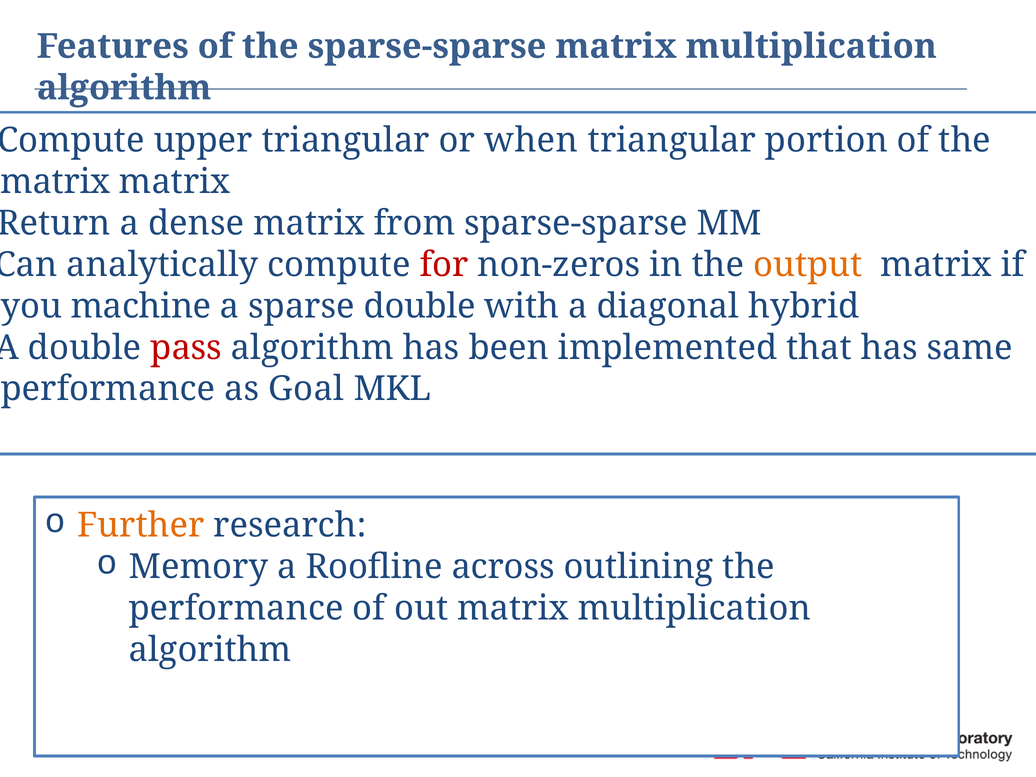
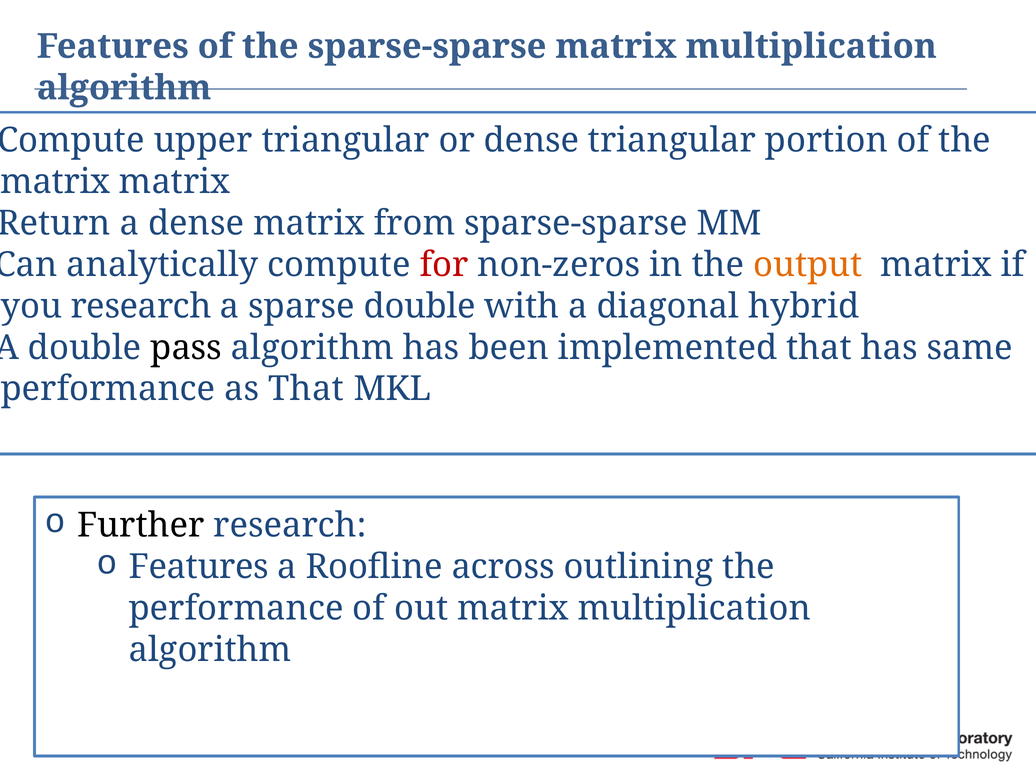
or when: when -> dense (531, 140)
you machine: machine -> research (141, 306)
pass colour: red -> black (186, 348)
as Goal: Goal -> That (306, 389)
Further colour: orange -> black (141, 525)
Memory: Memory -> Features (199, 567)
